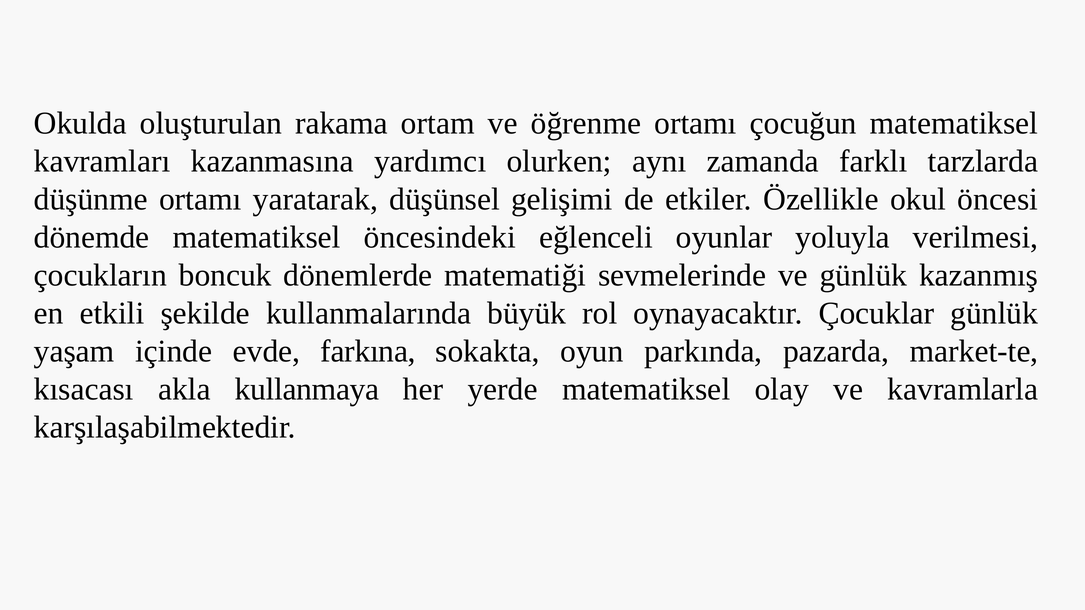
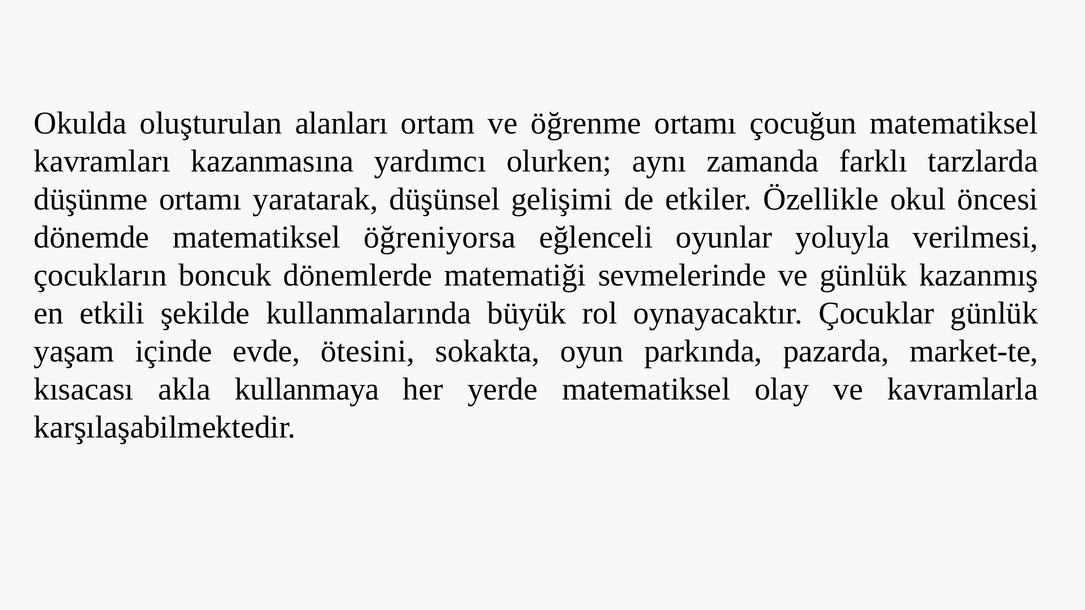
rakama: rakama -> alanları (342, 123)
öncesindeki: öncesindeki -> öğreniyorsa (440, 237)
farkına: farkına -> ötesini (368, 351)
